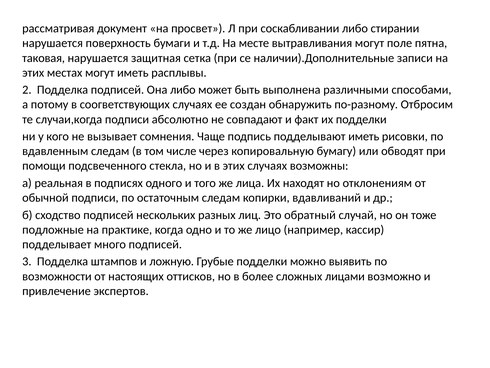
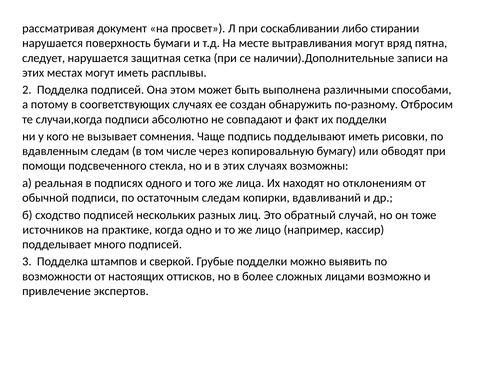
поле: поле -> вряд (399, 43)
таковая: таковая -> следует (44, 58)
Она либо: либо -> этом (183, 90)
подложные: подложные -> источников (53, 229)
ложную: ложную -> сверкой (172, 261)
